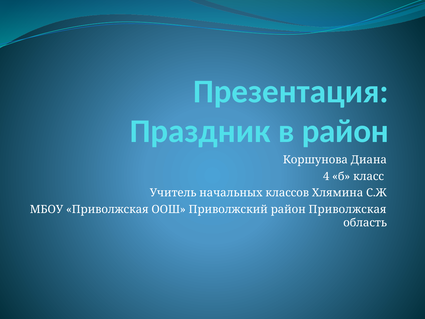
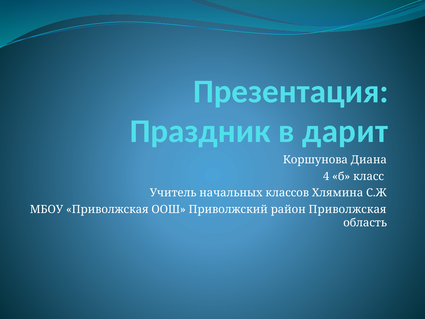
в район: район -> дарит (345, 131)
